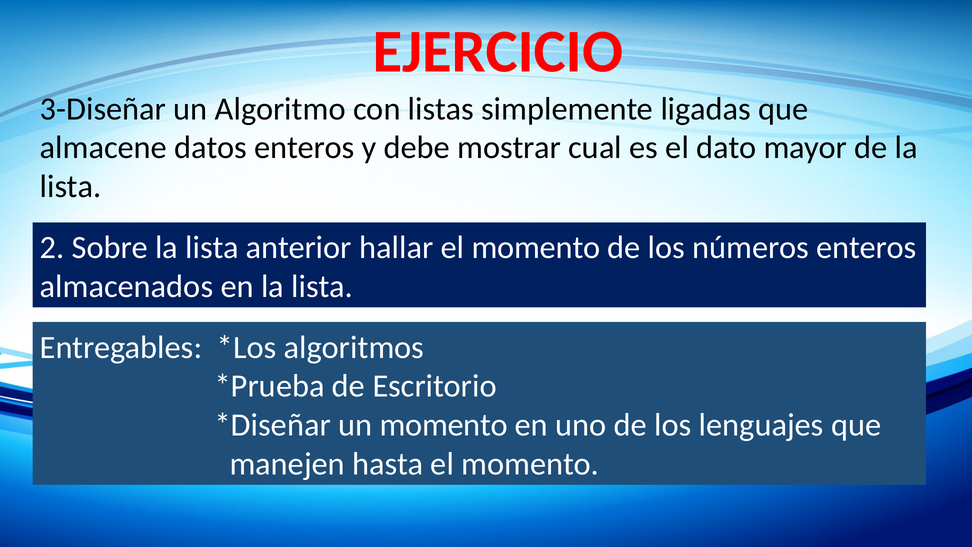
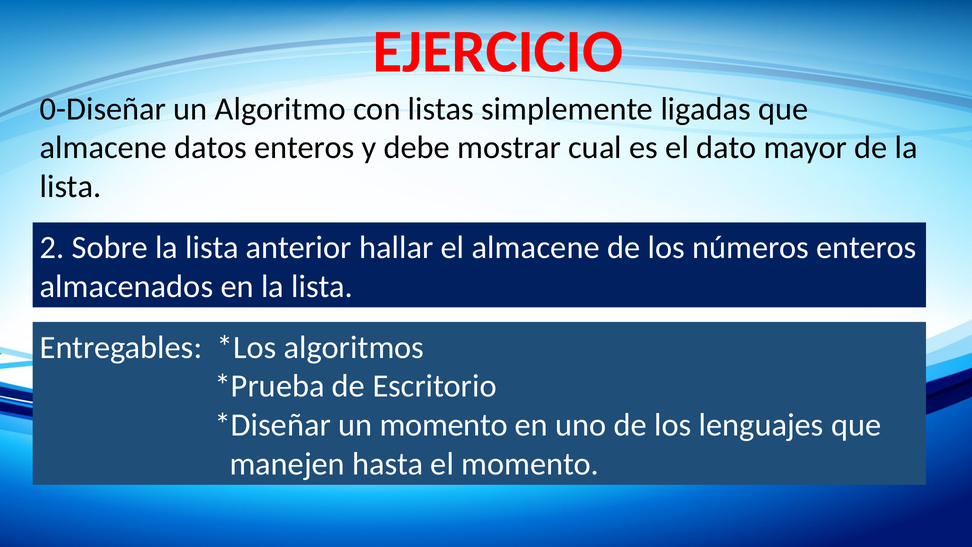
3-Diseñar: 3-Diseñar -> 0-Diseñar (103, 109)
hallar el momento: momento -> almacene (536, 248)
